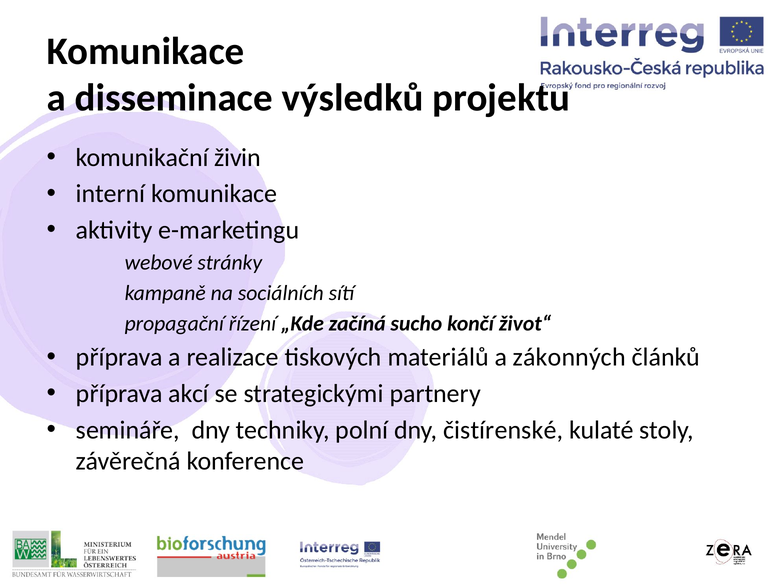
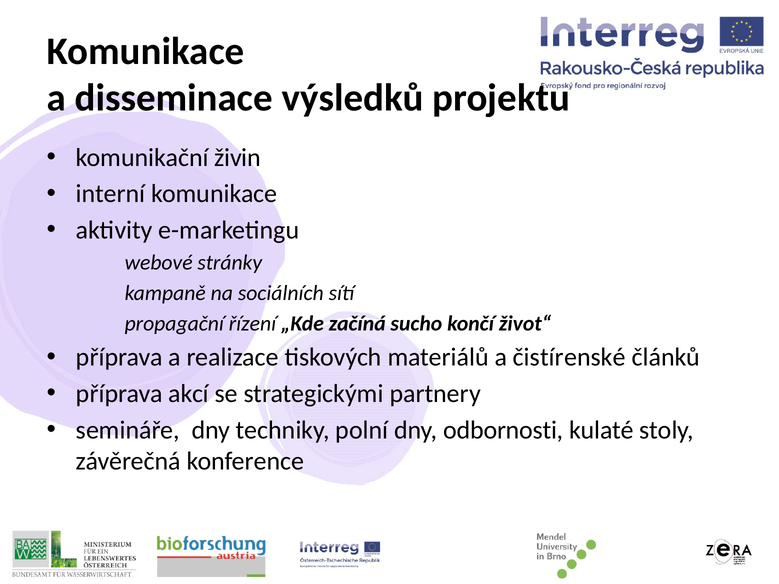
zákonných: zákonných -> čistírenské (569, 358)
čistírenské: čistírenské -> odbornosti (503, 430)
